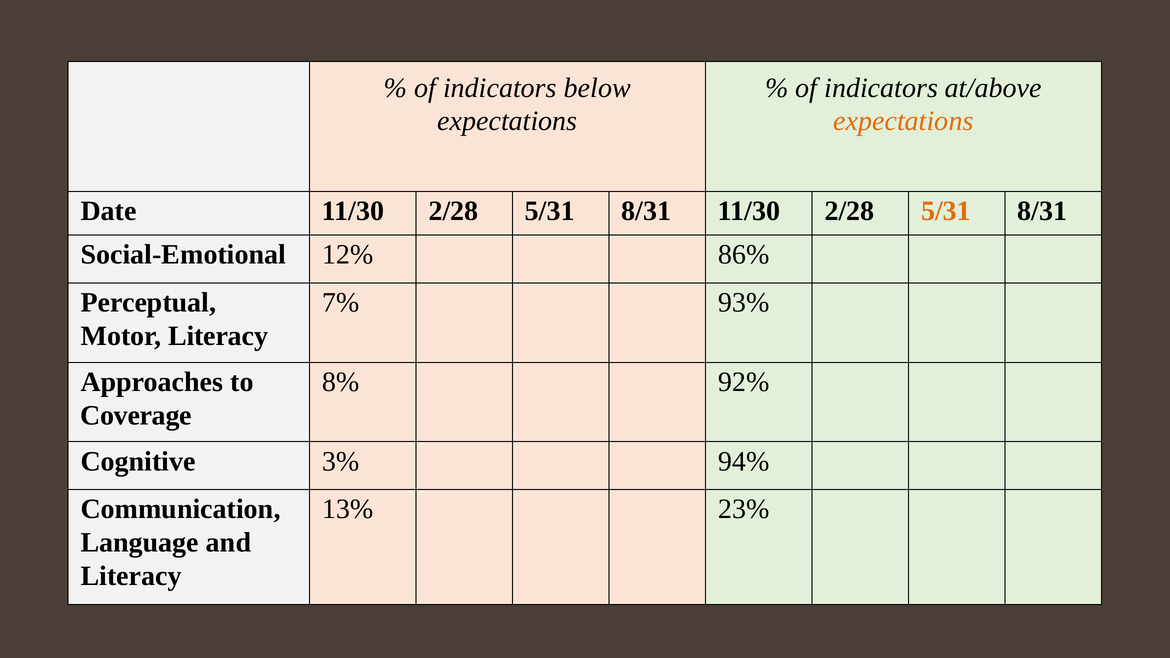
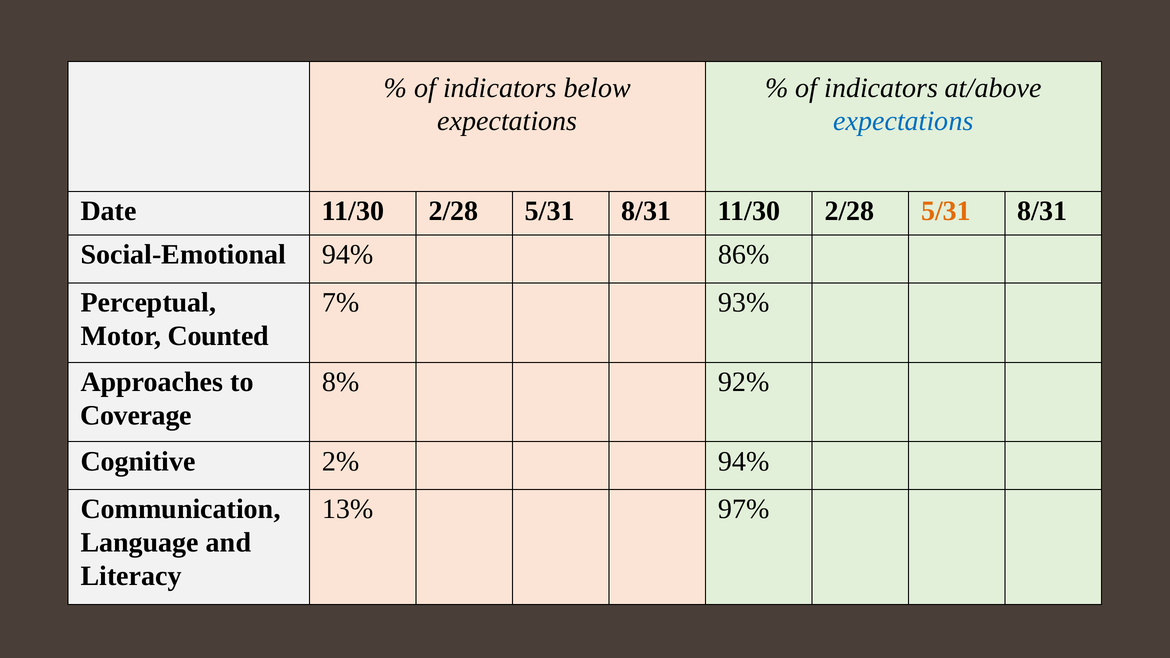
expectations colour: orange -> blue (903, 121)
Social-Emotional 12%: 12% -> 94% (348, 255)
Motor Literacy: Literacy -> Counted (218, 336)
3%: 3% -> 2% (341, 461)
23%: 23% -> 97% (744, 509)
